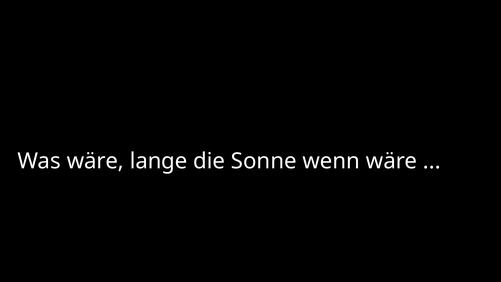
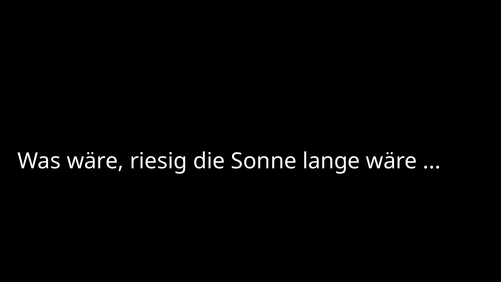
lange: lange -> riesig (159, 161)
wenn: wenn -> lange (331, 161)
